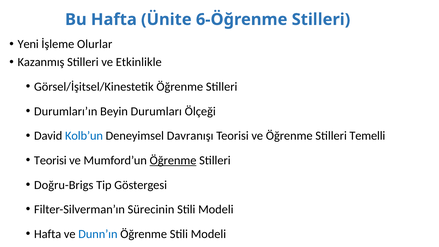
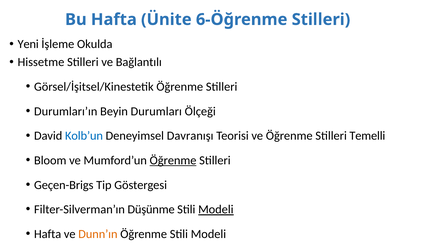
Olurlar: Olurlar -> Okulda (95, 44)
Kazanmış: Kazanmış -> Hissetme (41, 62)
Etkinlikle: Etkinlikle -> Bağlantılı (139, 62)
Teorisi: Teorisi -> Bloom (50, 160)
Doğru-Brigs: Doğru-Brigs -> Geçen-Brigs (64, 185)
Sürecinin: Sürecinin -> Düşünme (151, 209)
Modeli underline: none -> present (216, 209)
Dunn’ın colour: blue -> orange (98, 234)
